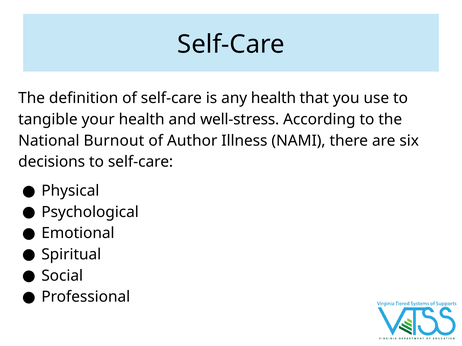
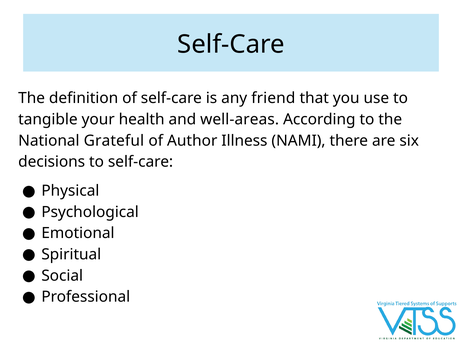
any health: health -> friend (273, 98)
well-stress: well-stress -> well-areas (240, 120)
Burnout: Burnout -> Grateful (114, 141)
